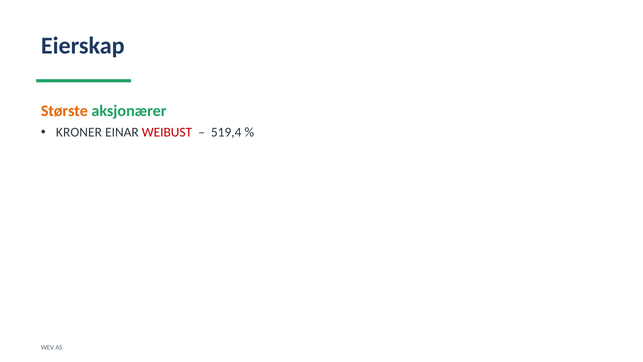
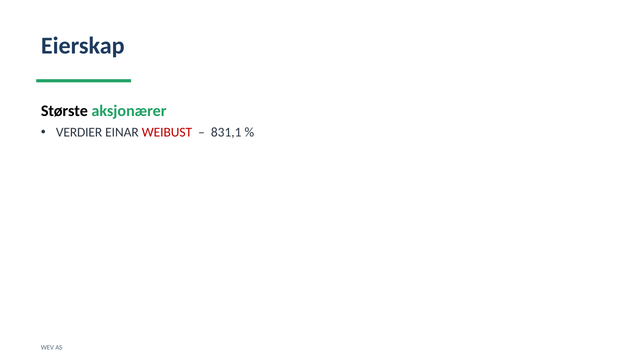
Største colour: orange -> black (64, 111)
KRONER: KRONER -> VERDIER (79, 132)
519,4: 519,4 -> 831,1 (226, 132)
